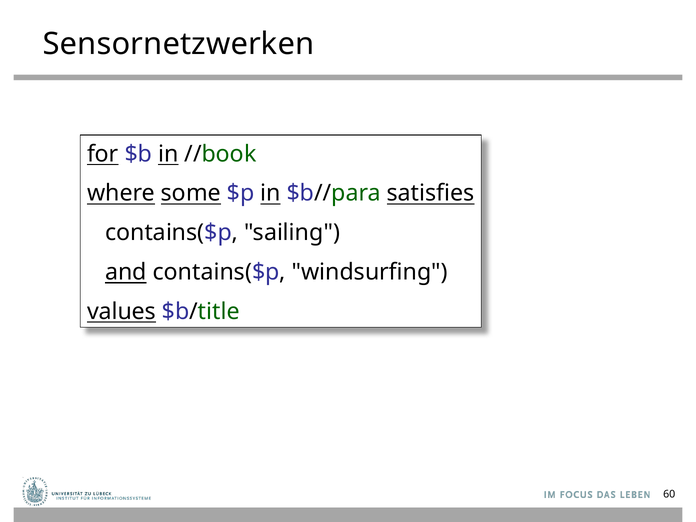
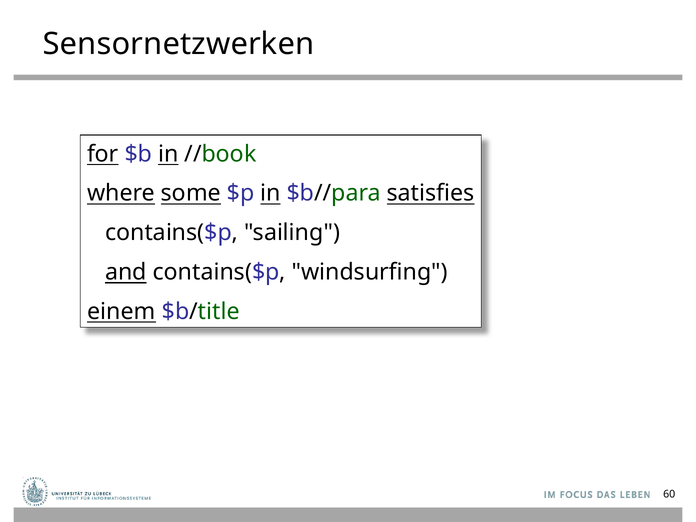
values: values -> einem (121, 312)
